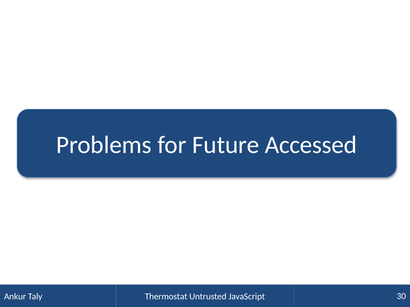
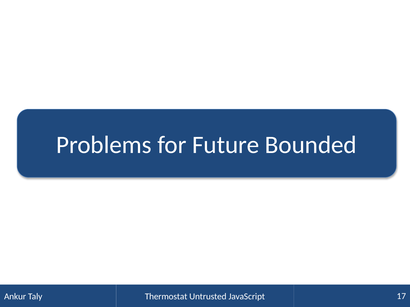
Accessed: Accessed -> Bounded (311, 145)
30: 30 -> 17 (401, 297)
